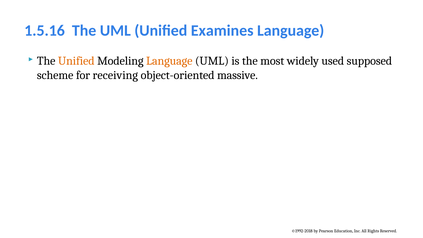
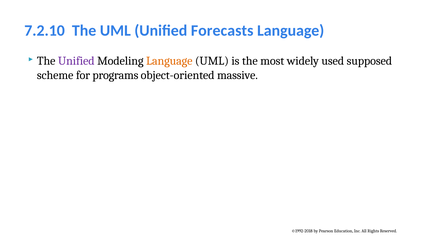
1.5.16: 1.5.16 -> 7.2.10 (45, 30)
Examines: Examines -> Forecasts (222, 30)
Unified colour: orange -> purple (76, 61)
receiving: receiving -> programs (115, 75)
